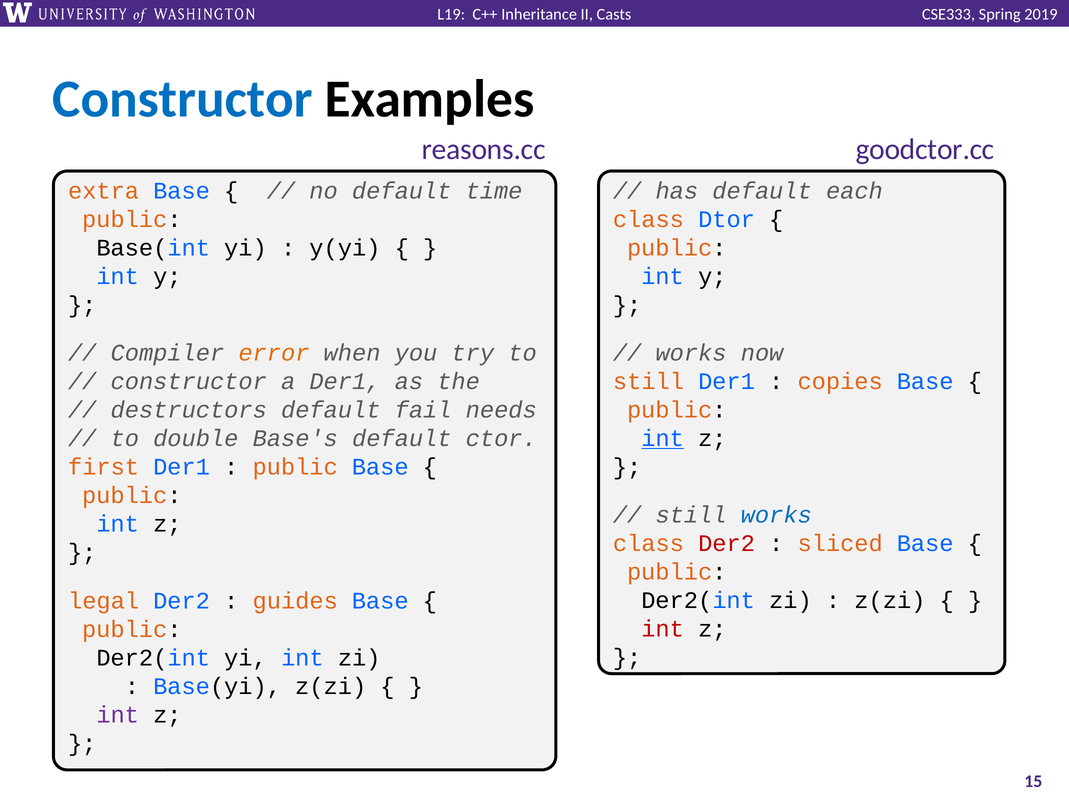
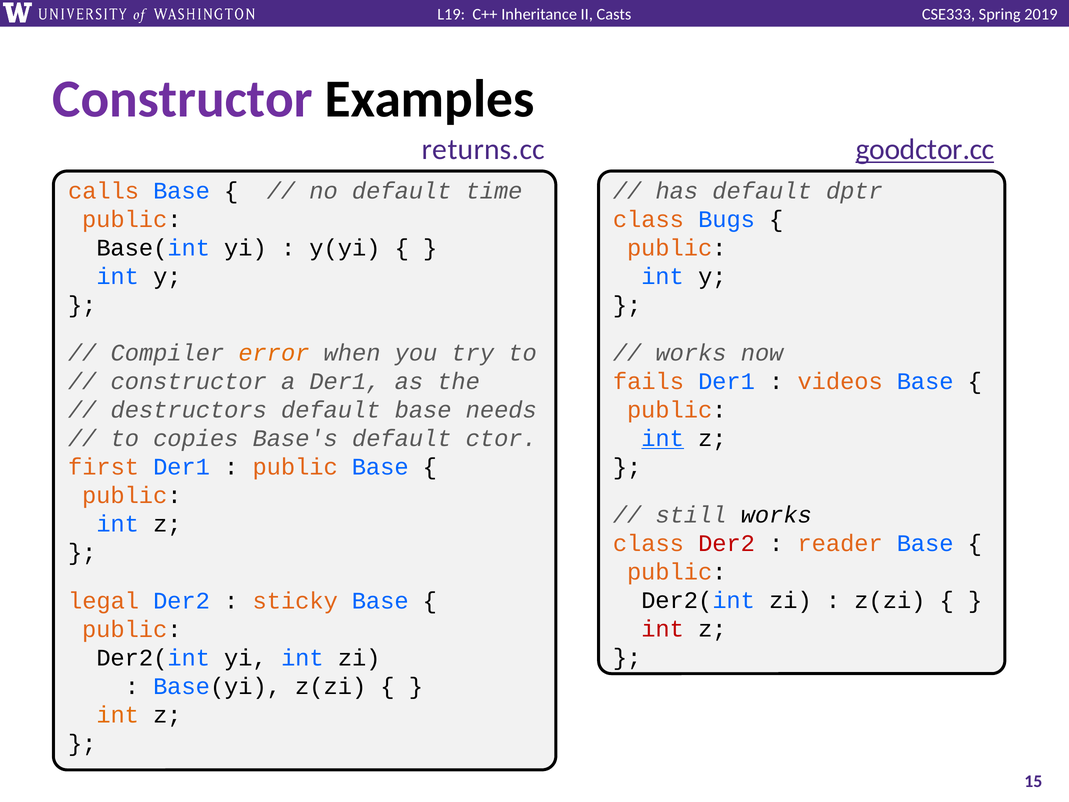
Constructor colour: blue -> purple (183, 99)
reasons.cc: reasons.cc -> returns.cc (483, 149)
goodctor.cc underline: none -> present (925, 149)
each: each -> dptr (854, 191)
extra: extra -> calls (104, 191)
Dtor: Dtor -> Bugs (727, 219)
still: still -> fails (649, 381)
copies: copies -> videos (840, 381)
default fail: fail -> base (423, 410)
double: double -> copies (196, 438)
works colour: blue -> black (776, 515)
sliced: sliced -> reader (840, 543)
guides: guides -> sticky (295, 600)
int colour: purple -> orange (118, 714)
